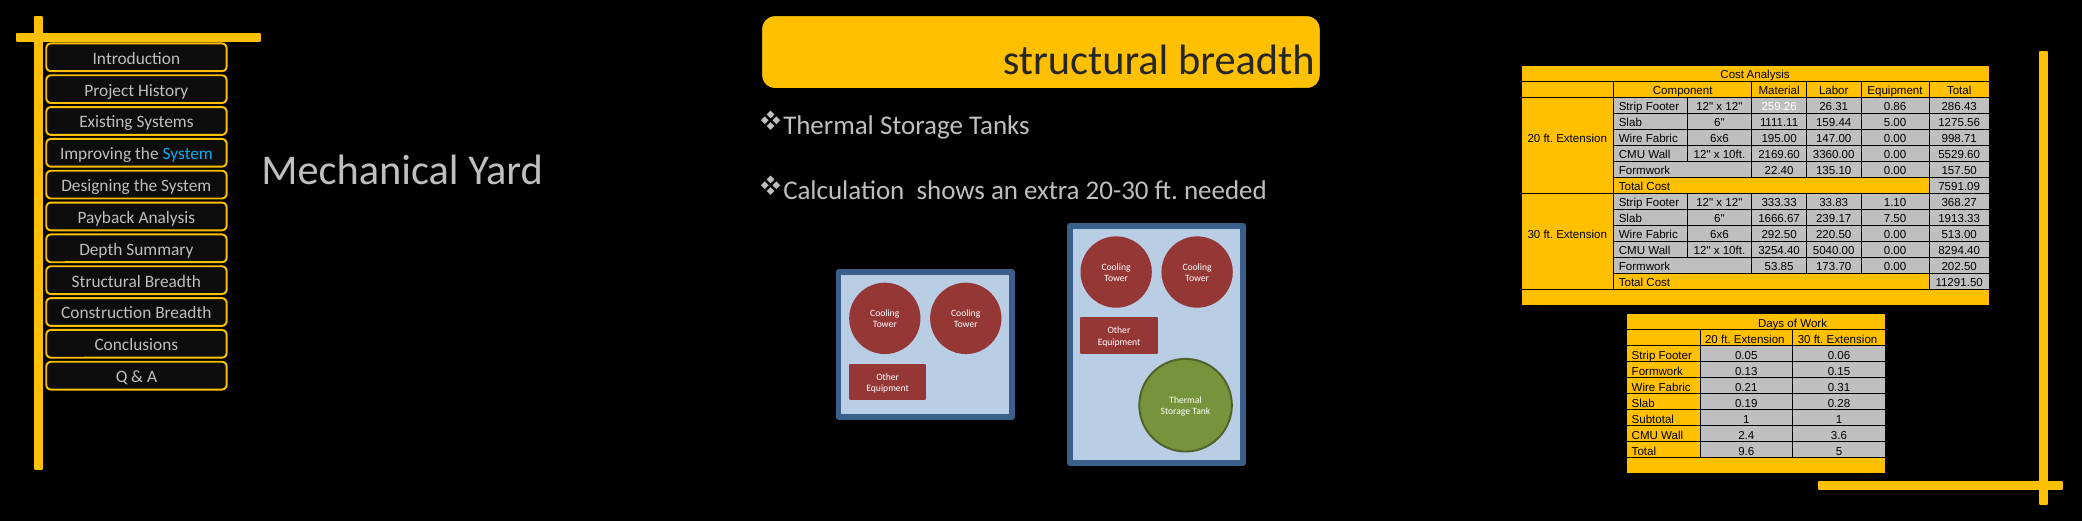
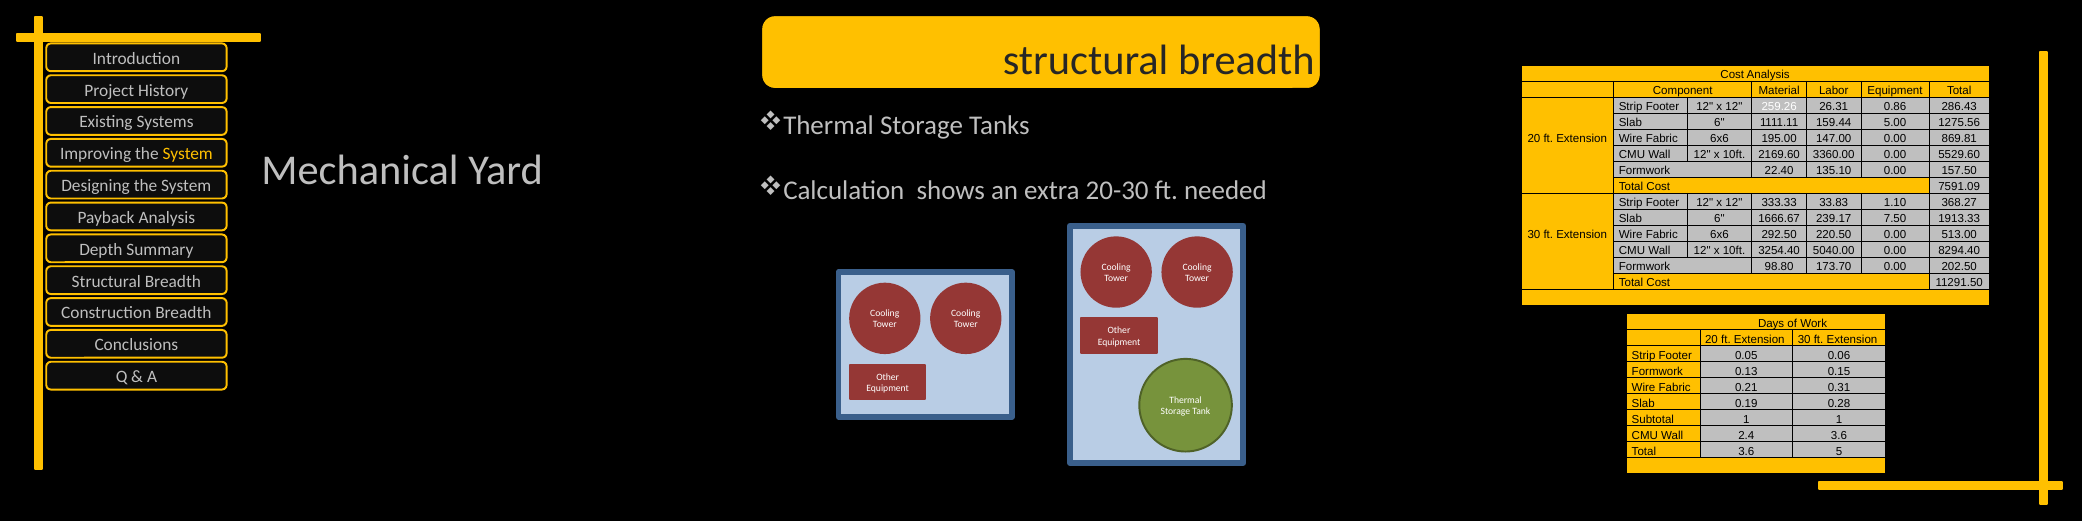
998.71: 998.71 -> 869.81 (1959, 139)
System colour: light blue -> yellow (188, 154)
53.85: 53.85 -> 98.80 (1779, 267)
Total 9.6: 9.6 -> 3.6 (1746, 451)
